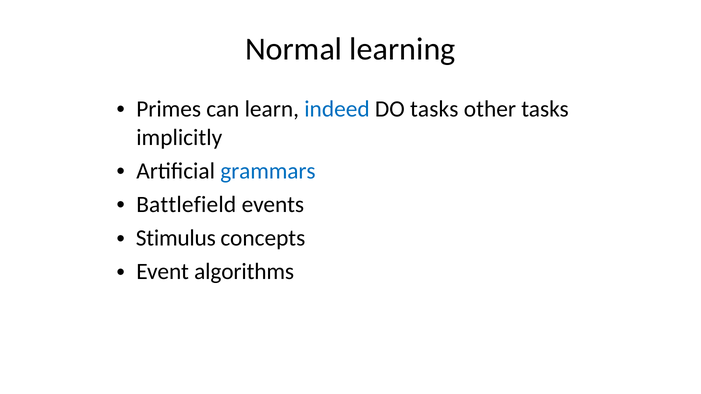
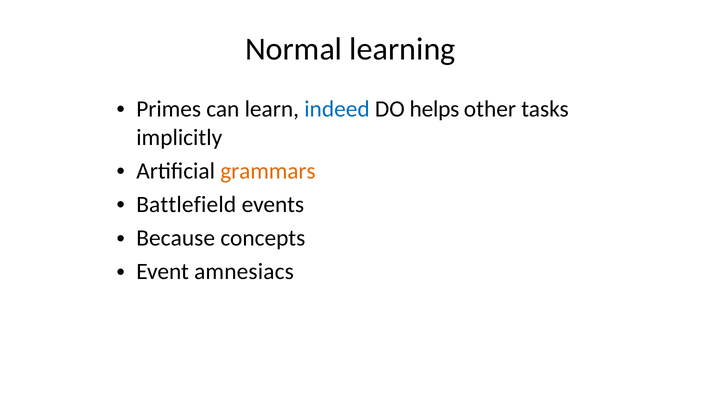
DO tasks: tasks -> helps (434, 109)
grammars colour: blue -> orange (268, 171)
Stimulus: Stimulus -> Because (176, 238)
algorithms: algorithms -> amnesiacs (244, 272)
